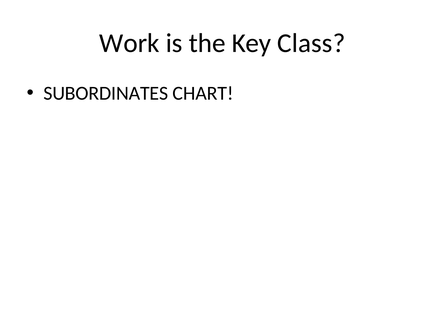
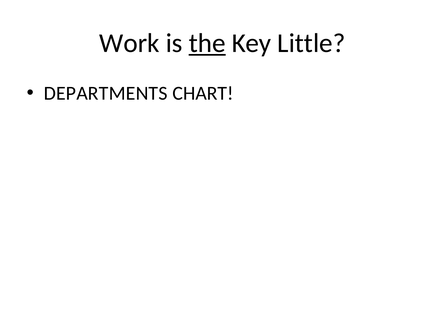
the underline: none -> present (207, 43)
Class: Class -> Little (311, 43)
SUBORDINATES: SUBORDINATES -> DEPARTMENTS (106, 93)
